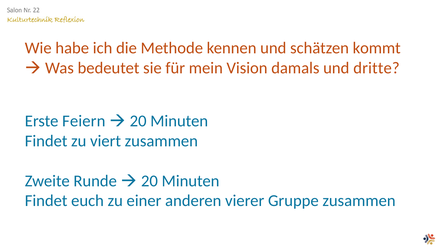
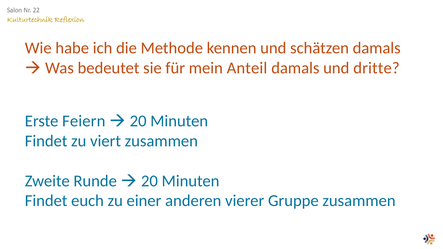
schätzen kommt: kommt -> damals (377, 48)
Vision: Vision -> Anteil (247, 68)
